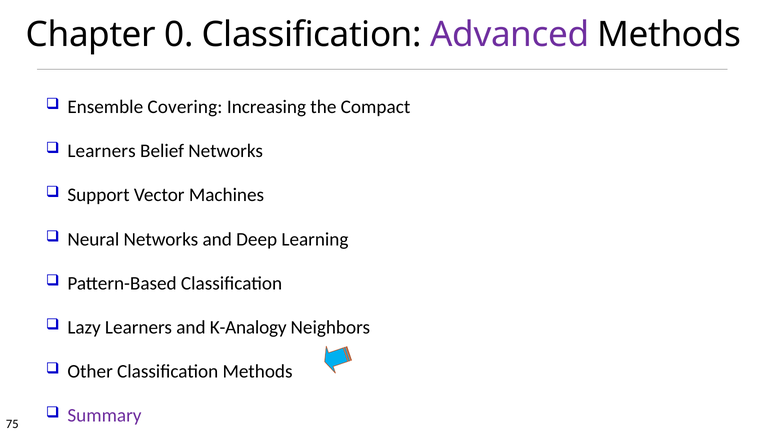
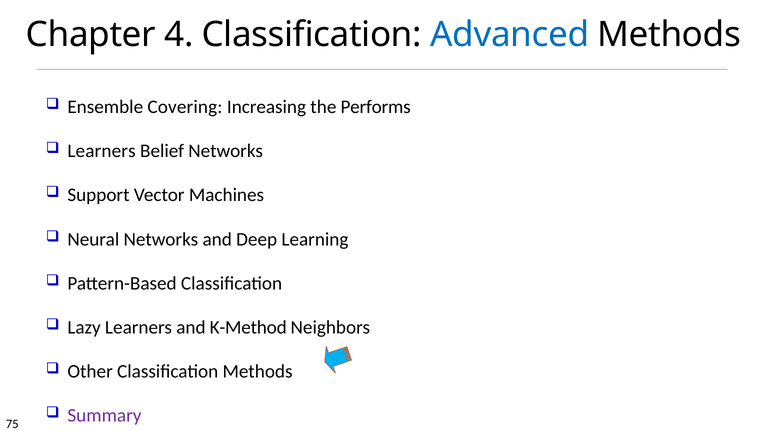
0: 0 -> 4 (179, 35)
Advanced colour: purple -> blue (510, 35)
Compact: Compact -> Performs (376, 107)
K-Analogy: K-Analogy -> K-Method (248, 328)
